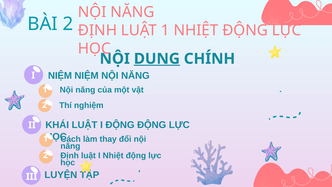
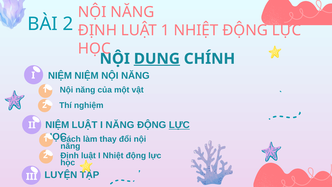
KHÁI: KHÁI -> NIỆM (57, 125)
I ĐỘNG: ĐỘNG -> NĂNG (120, 125)
LỰC underline: none -> present (179, 125)
